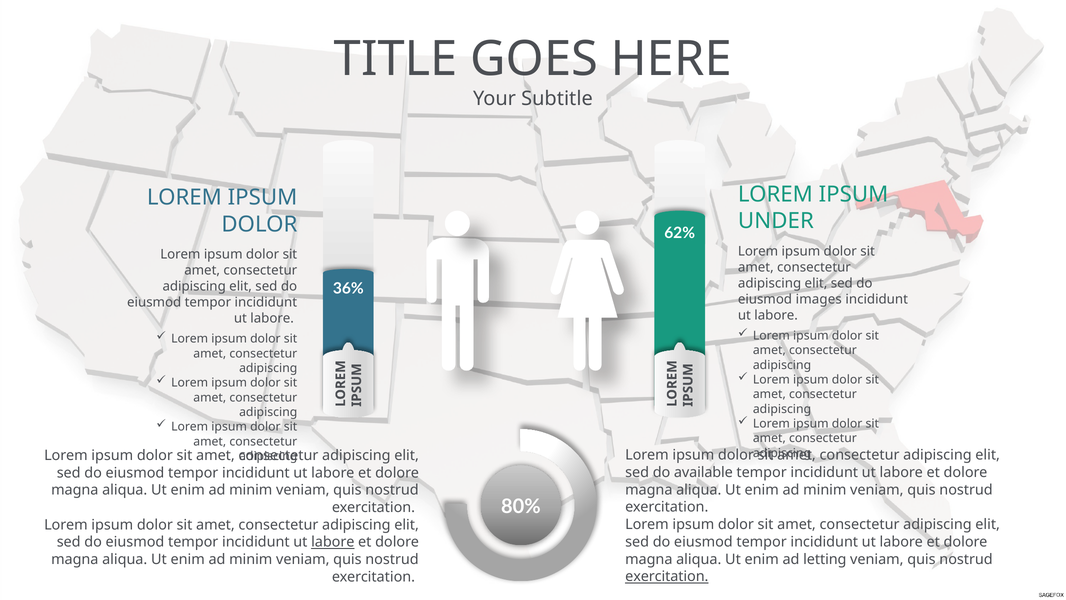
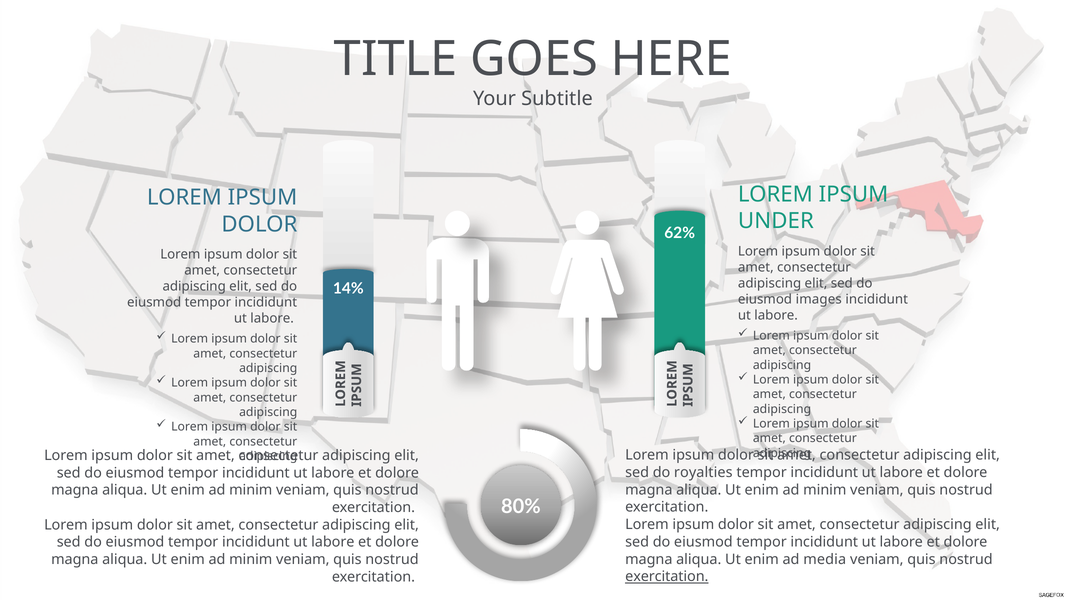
36%: 36% -> 14% (348, 288)
available: available -> royalties (703, 472)
labore underline: present -> none (333, 542)
letting: letting -> media (825, 559)
